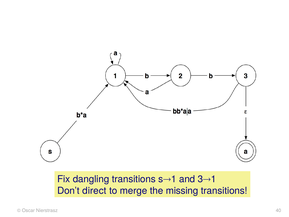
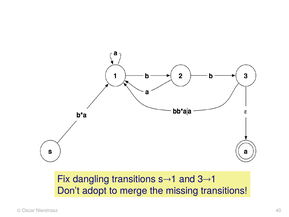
direct: direct -> adopt (94, 190)
